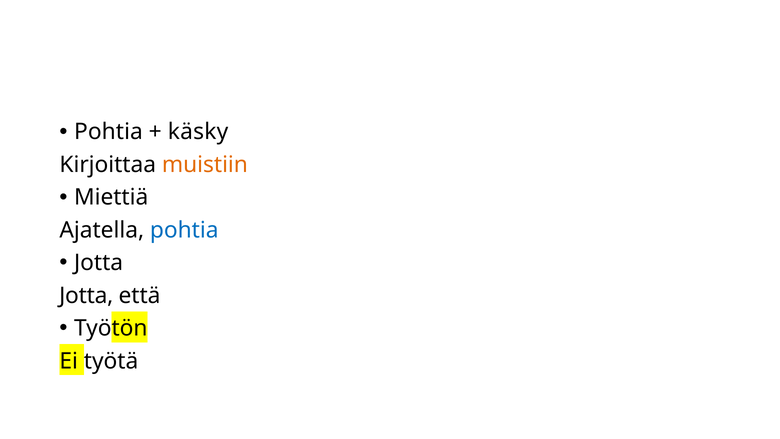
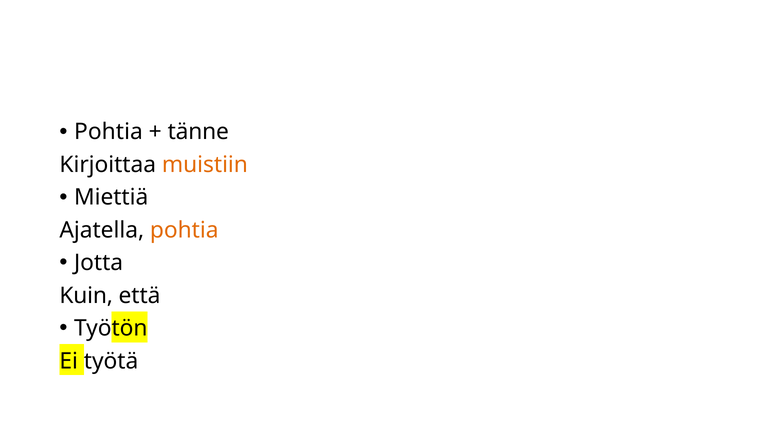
käsky: käsky -> tänne (198, 132)
pohtia colour: blue -> orange (184, 230)
Jotta: Jotta -> Kuin (86, 295)
